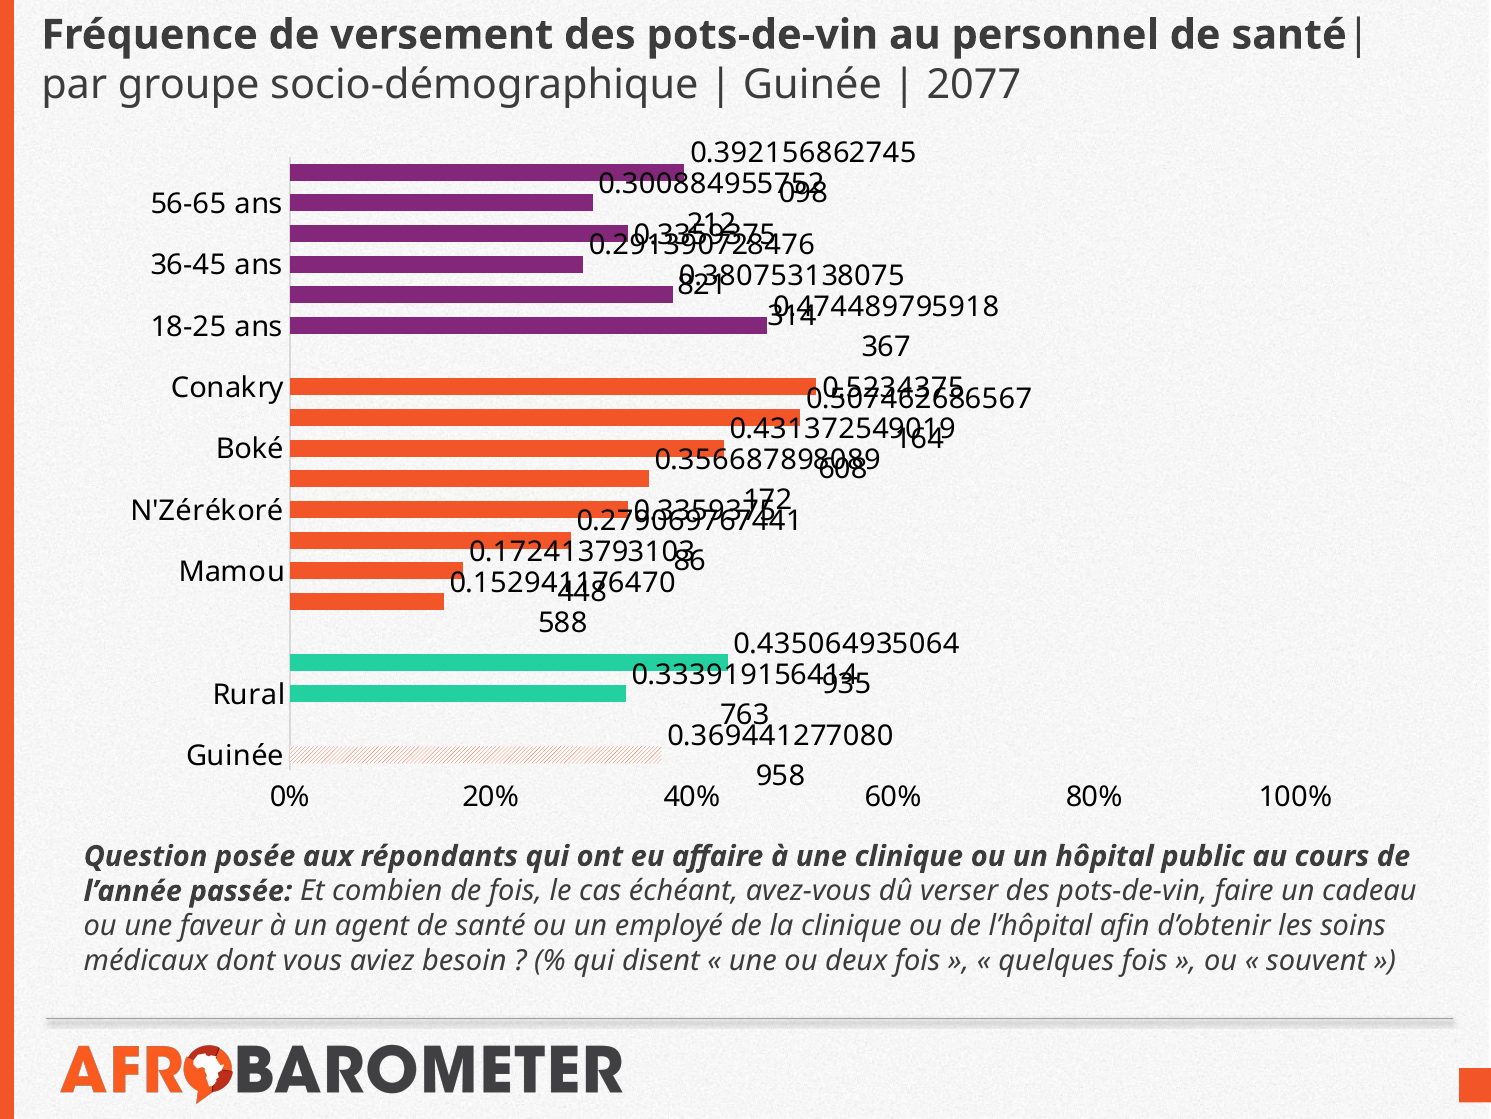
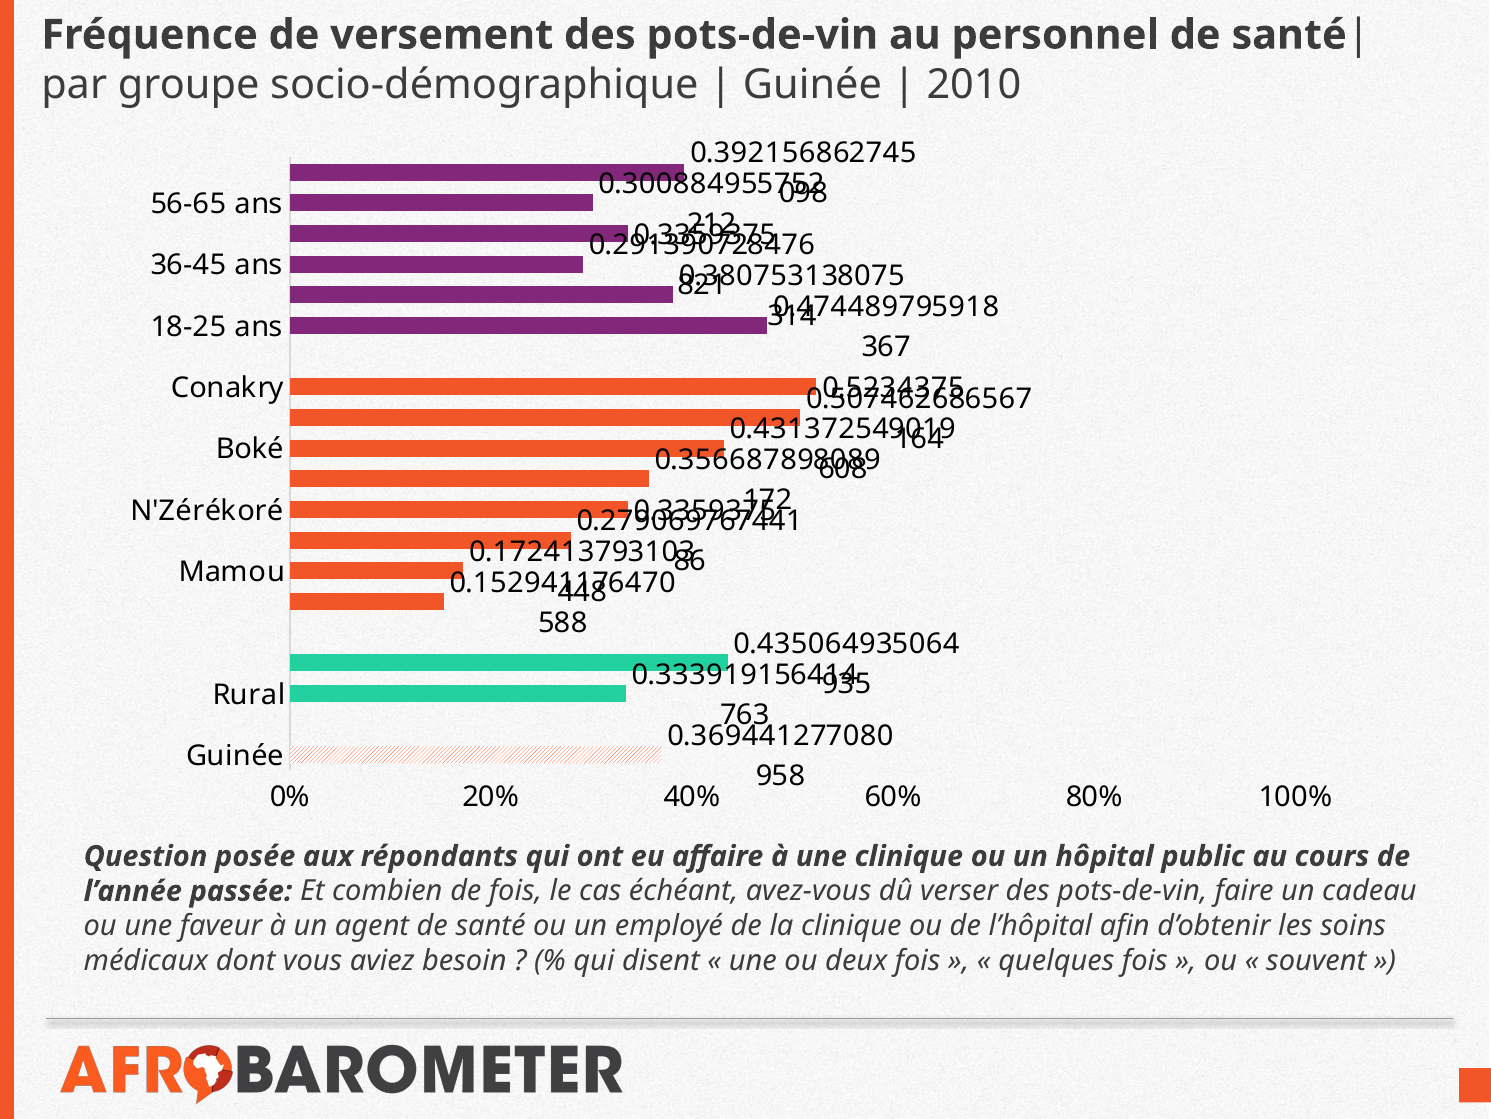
2077: 2077 -> 2010 (974, 85)
